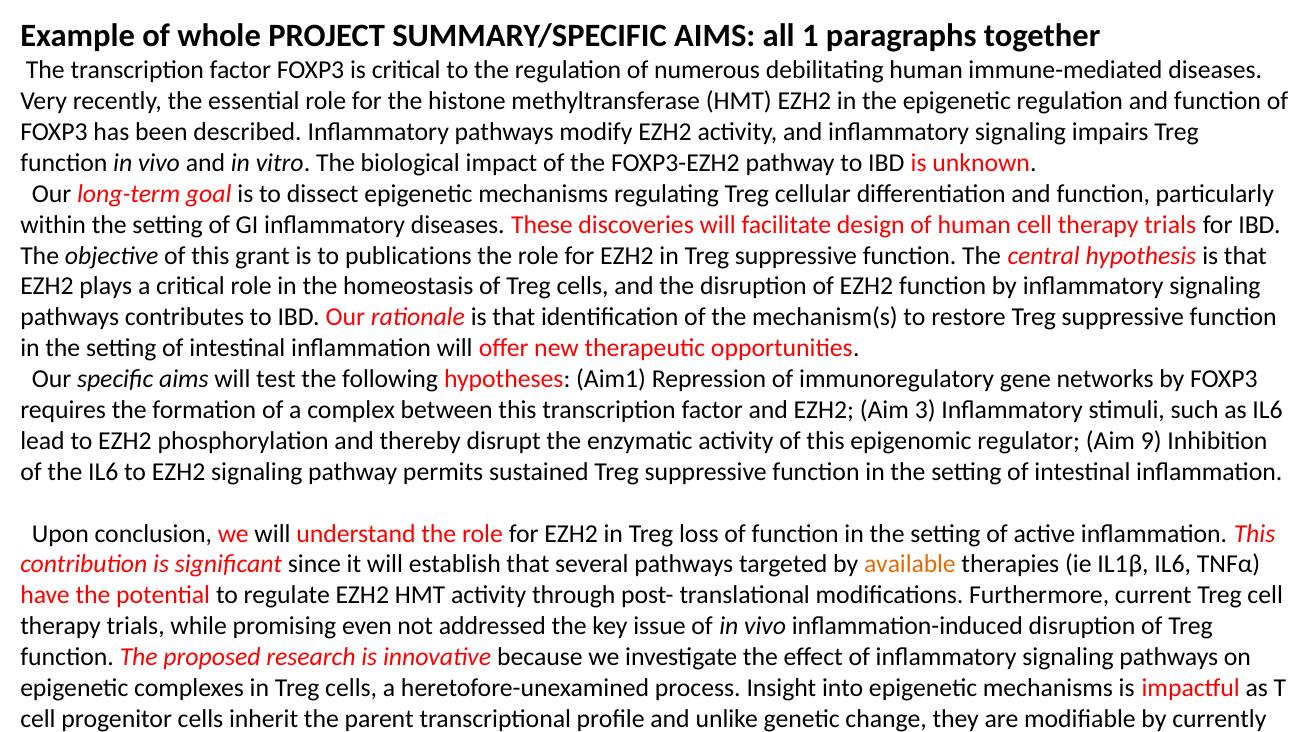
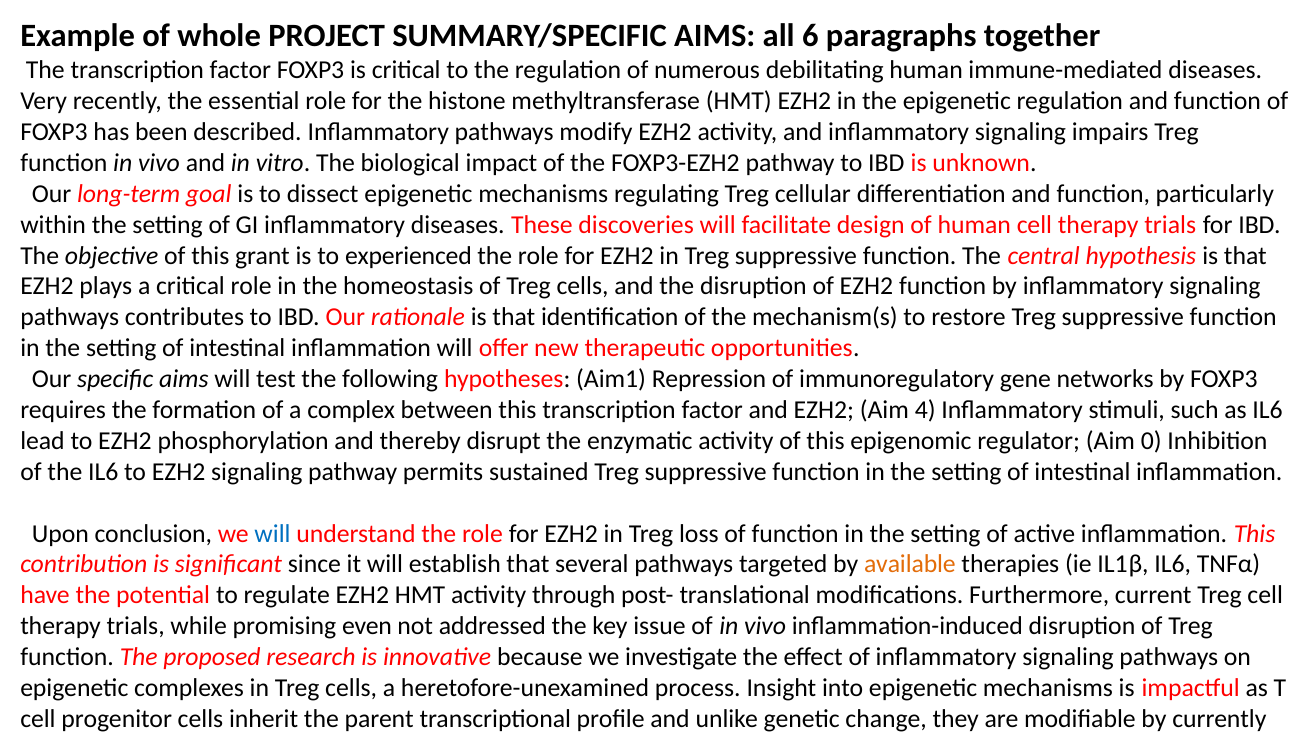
1: 1 -> 6 (810, 36)
publications: publications -> experienced (408, 256)
3: 3 -> 4 (925, 410)
9: 9 -> 0 (1151, 441)
will colour: black -> blue (273, 534)
